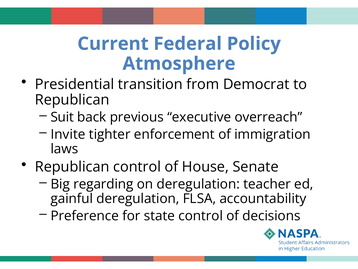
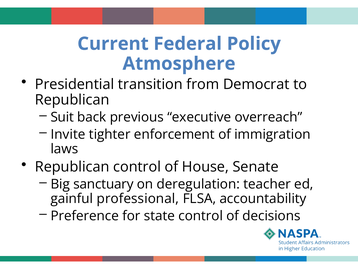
regarding: regarding -> sanctuary (103, 184)
gainful deregulation: deregulation -> professional (138, 198)
